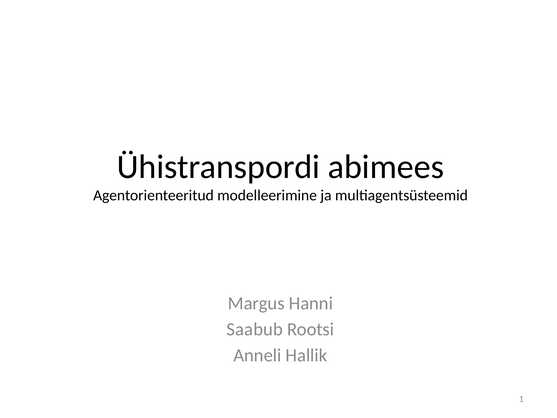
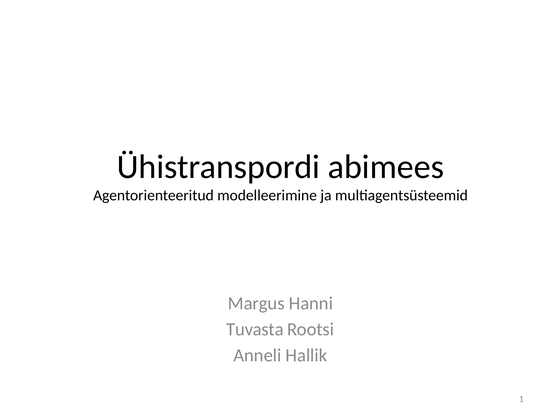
Saabub: Saabub -> Tuvasta (255, 329)
